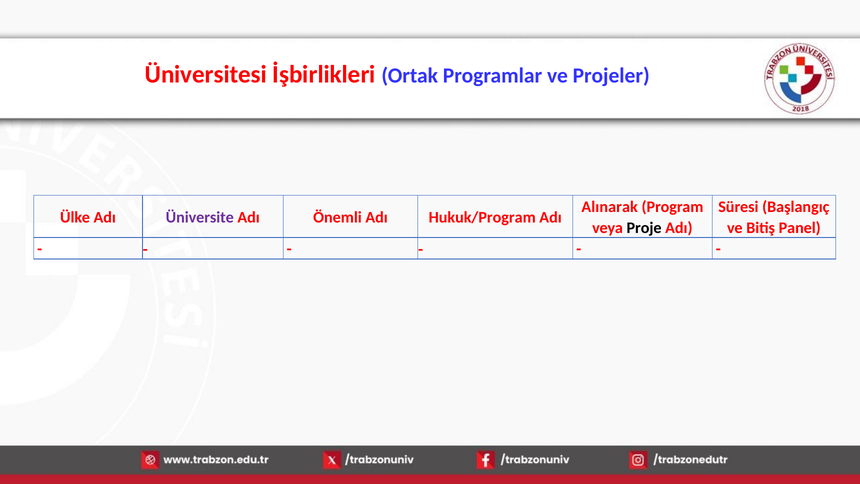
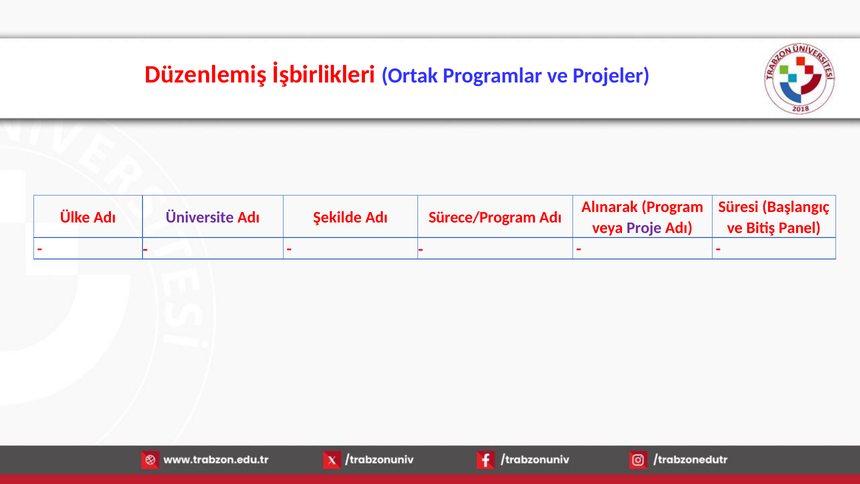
Üniversitesi: Üniversitesi -> Düzenlemiş (206, 75)
Önemli: Önemli -> Şekilde (337, 217)
Hukuk/Program: Hukuk/Program -> Sürece/Program (482, 217)
Proje colour: black -> purple (644, 228)
